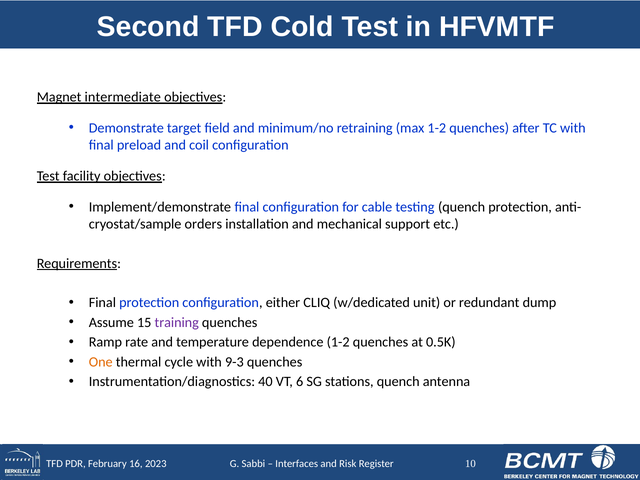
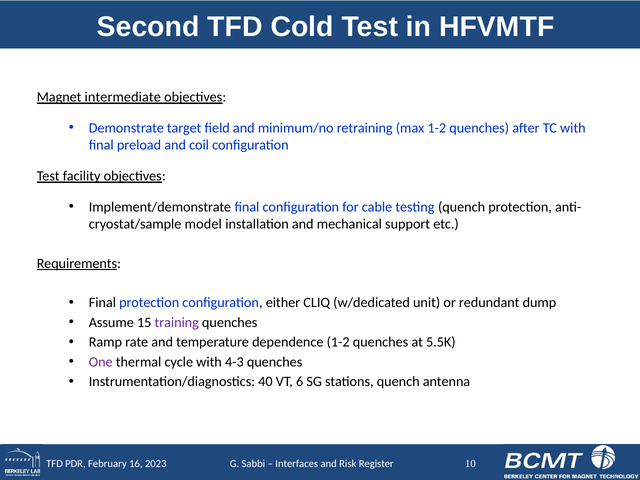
orders: orders -> model (203, 224)
0.5K: 0.5K -> 5.5K (441, 342)
One colour: orange -> purple (101, 362)
9-3: 9-3 -> 4-3 (234, 362)
